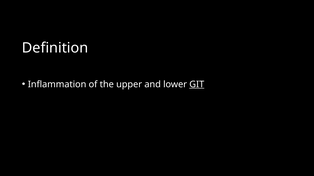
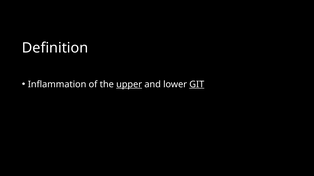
upper underline: none -> present (129, 85)
